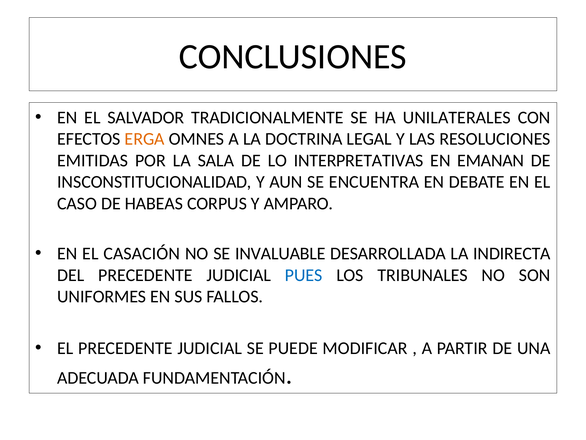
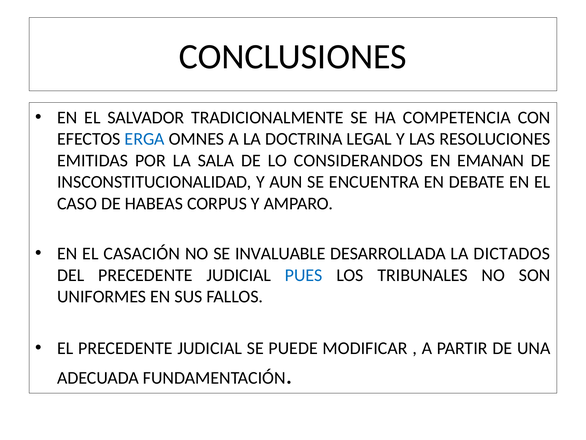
UNILATERALES: UNILATERALES -> COMPETENCIA (457, 117)
ERGA colour: orange -> blue (145, 139)
INTERPRETATIVAS: INTERPRETATIVAS -> CONSIDERANDOS (359, 160)
INDIRECTA: INDIRECTA -> DICTADOS (512, 253)
